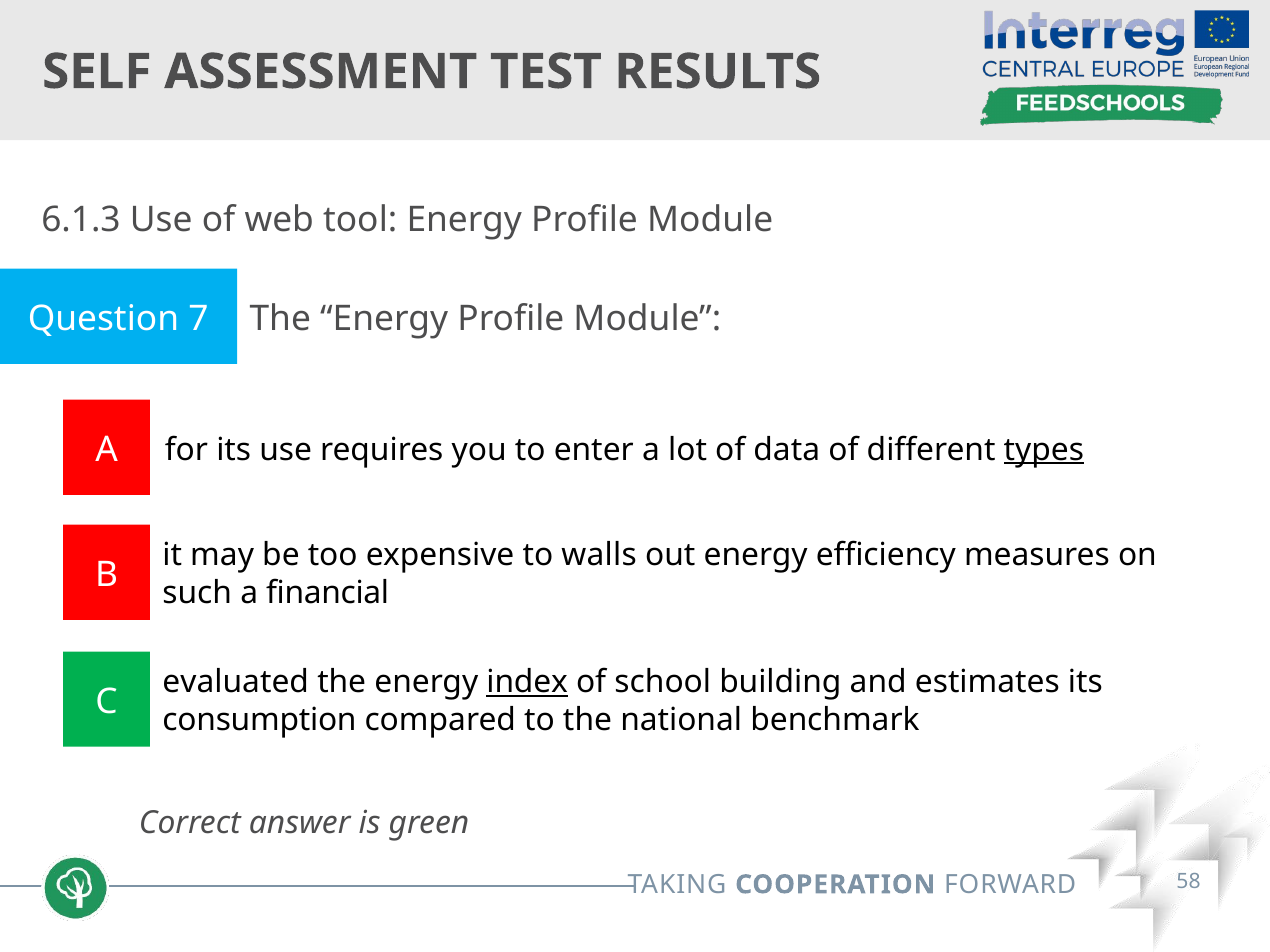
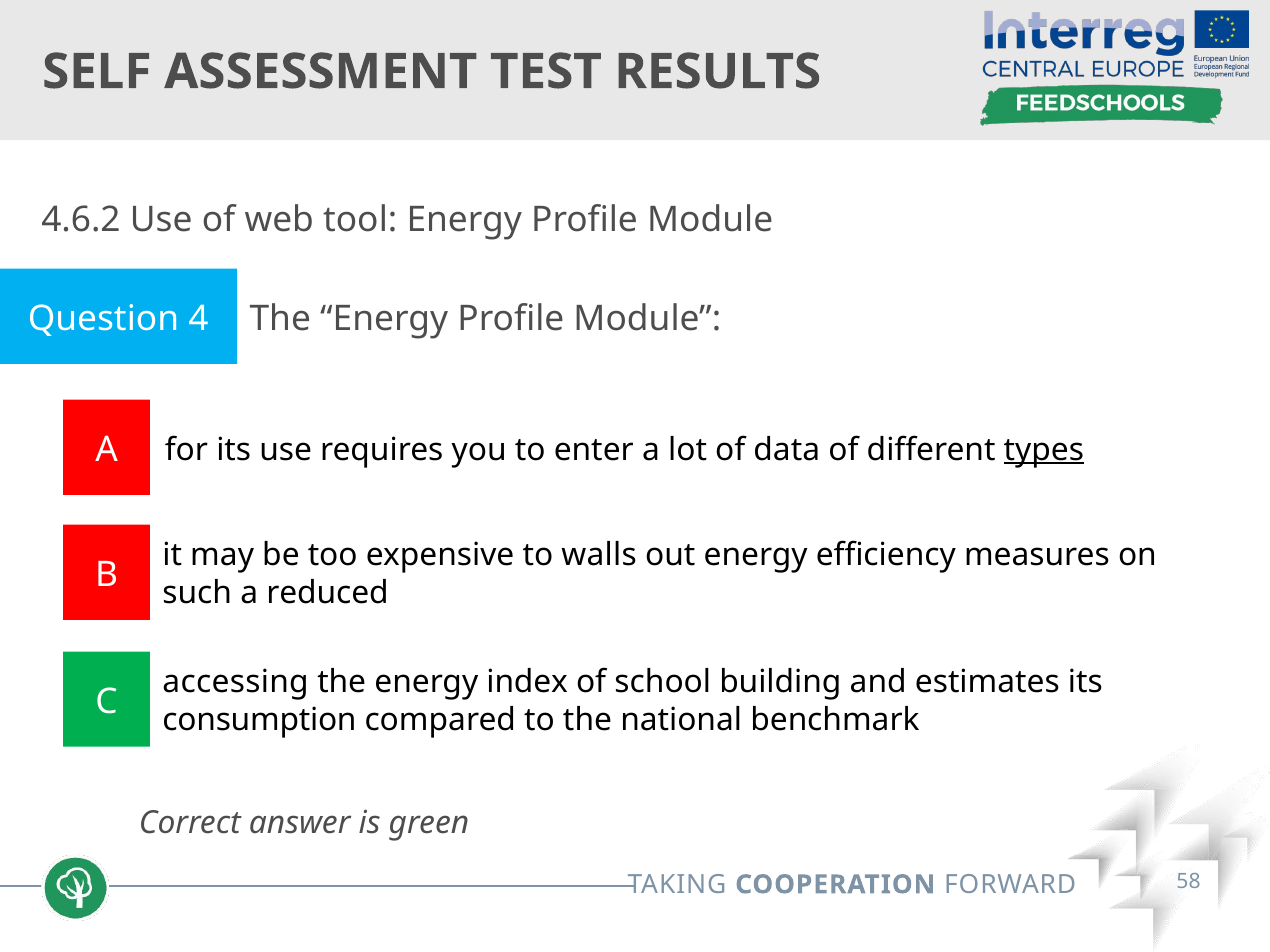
6.1.3: 6.1.3 -> 4.6.2 (81, 220)
7: 7 -> 4 (198, 319)
financial: financial -> reduced (327, 594)
evaluated: evaluated -> accessing (236, 683)
index underline: present -> none (527, 683)
